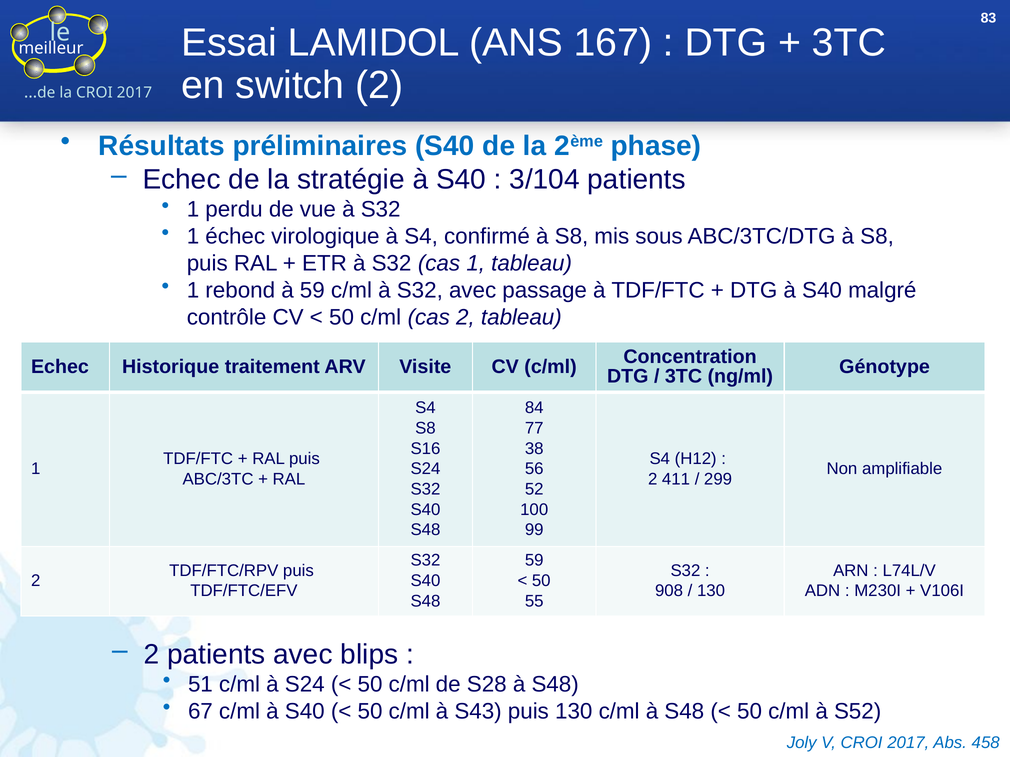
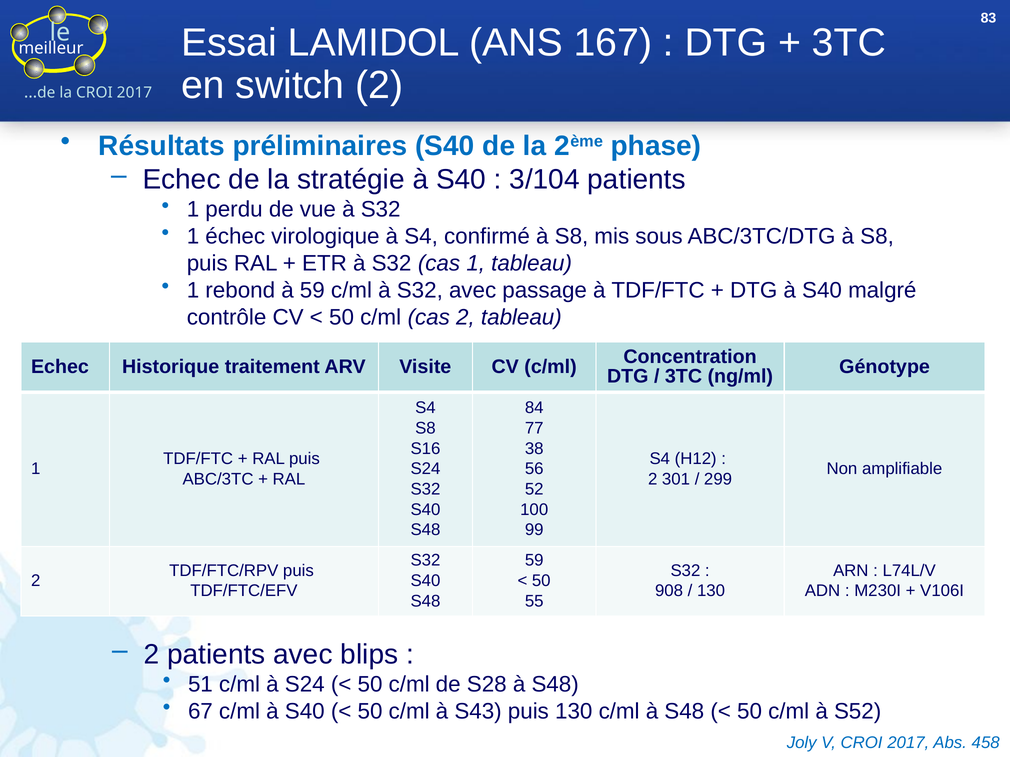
411: 411 -> 301 (676, 479)
